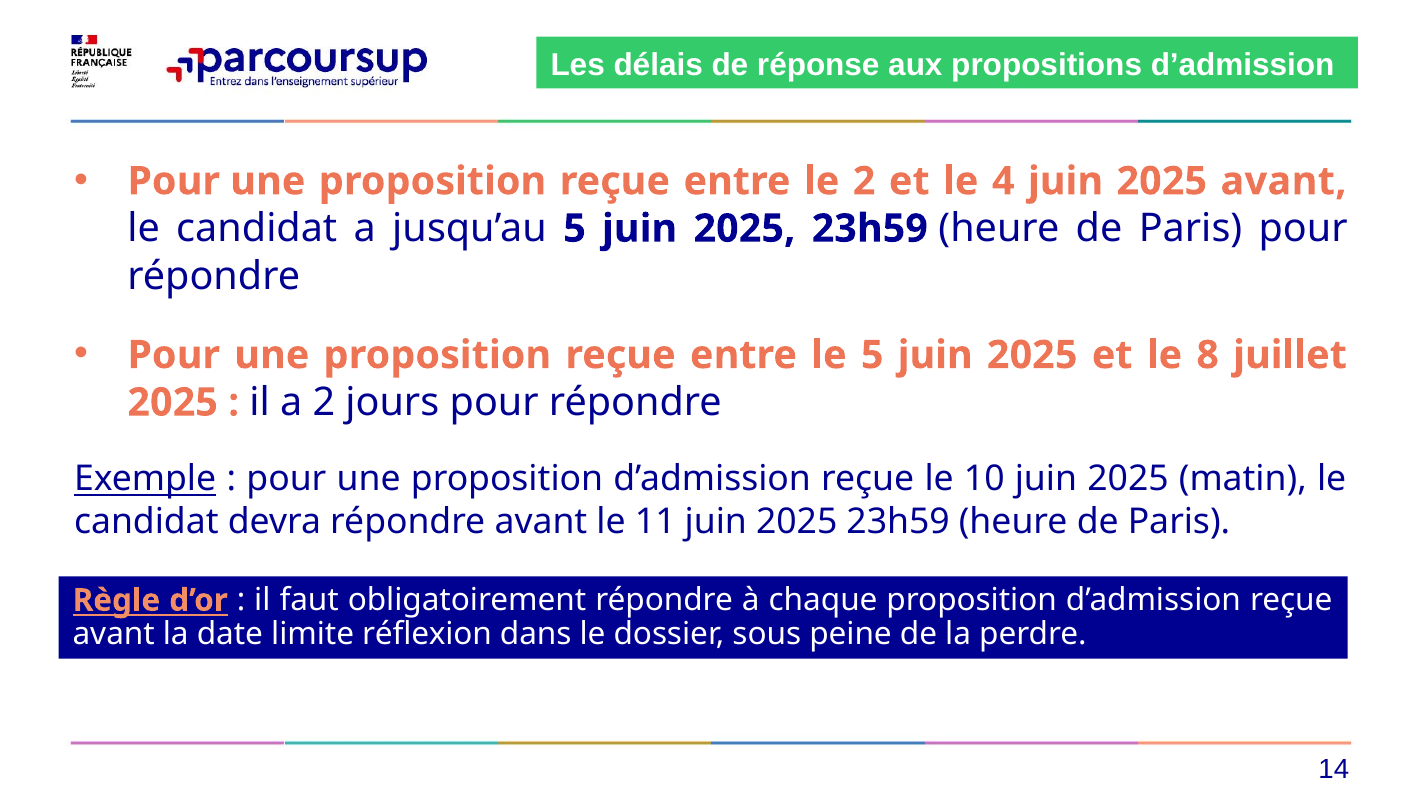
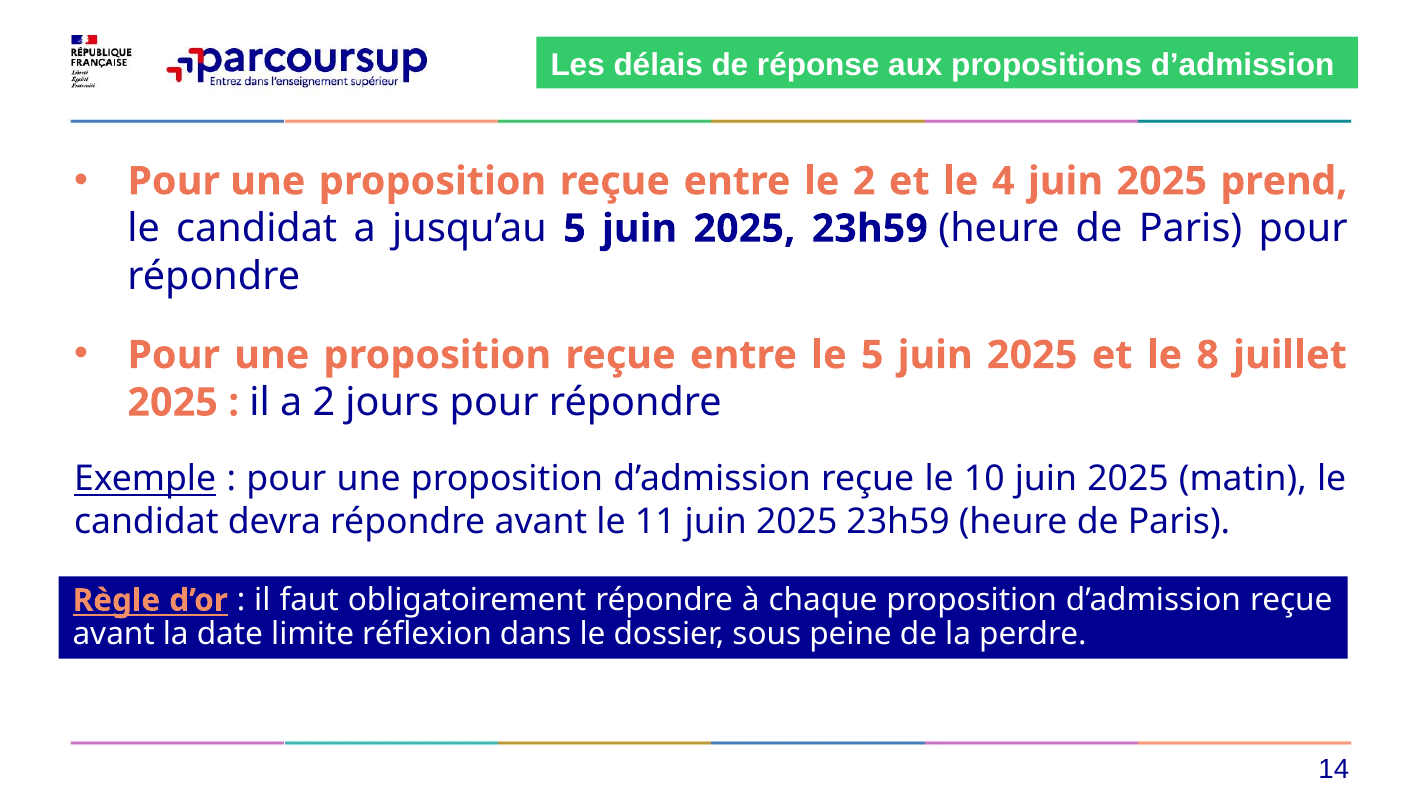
2025 avant: avant -> prend (1284, 181)
